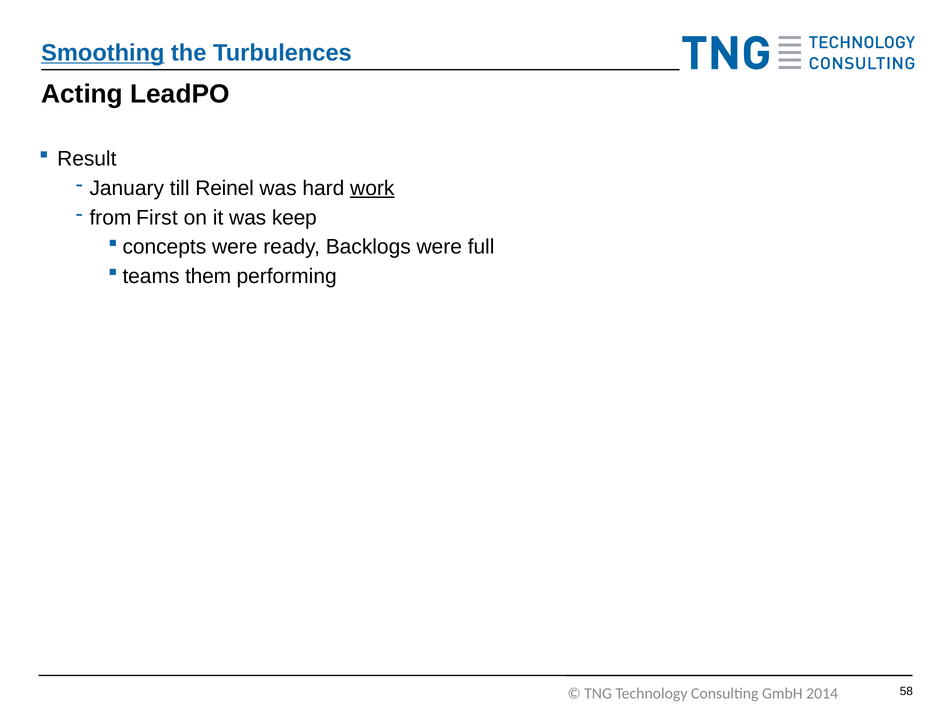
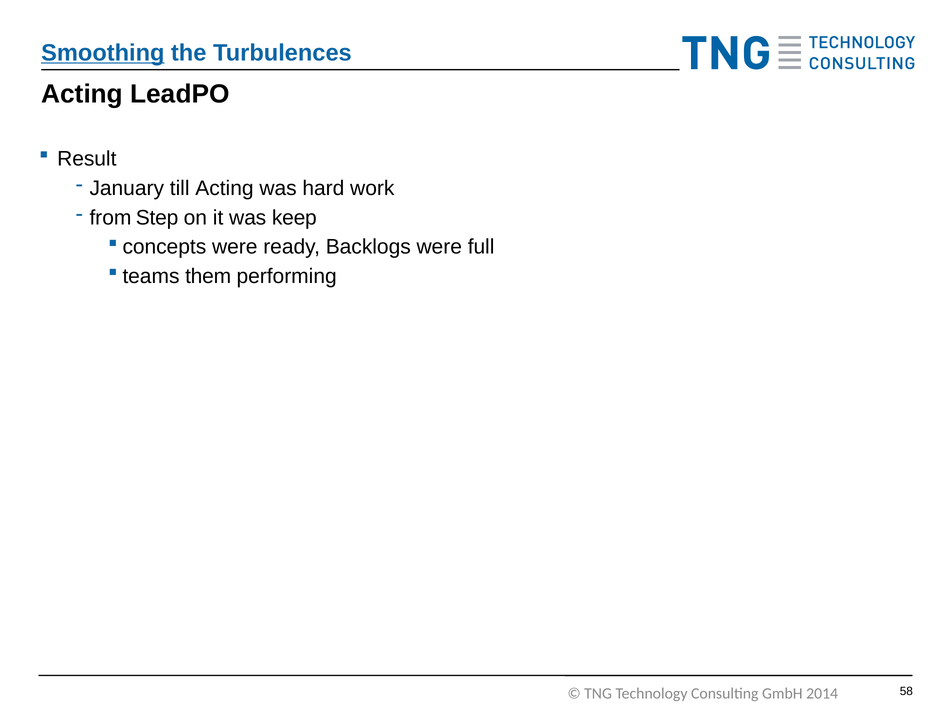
till Reinel: Reinel -> Acting (224, 188)
work underline: present -> none (372, 188)
First: First -> Step (157, 217)
